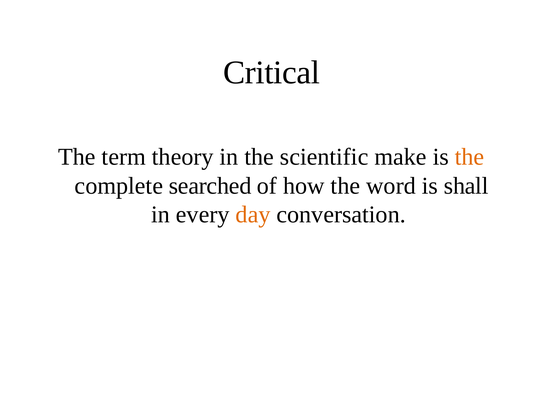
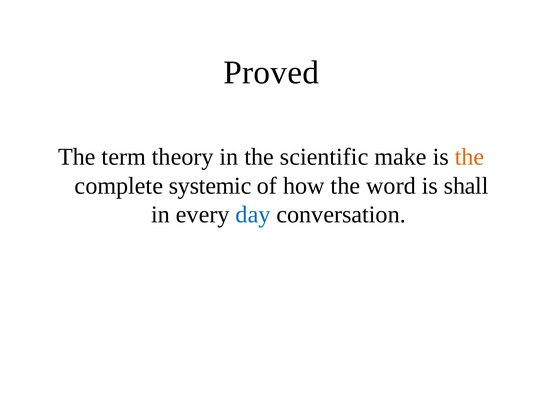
Critical: Critical -> Proved (271, 72)
searched: searched -> systemic (210, 186)
day colour: orange -> blue (253, 215)
